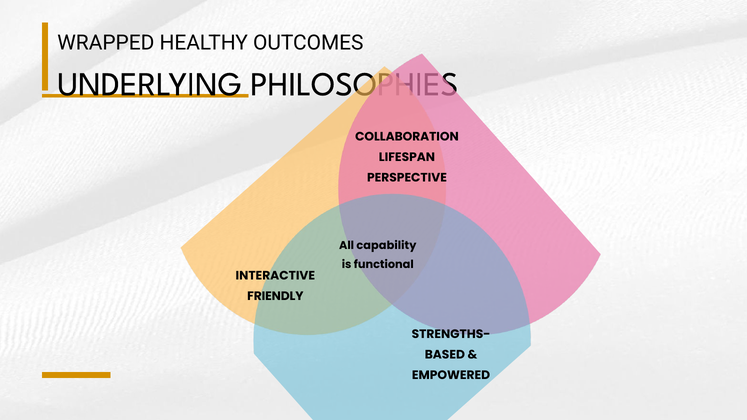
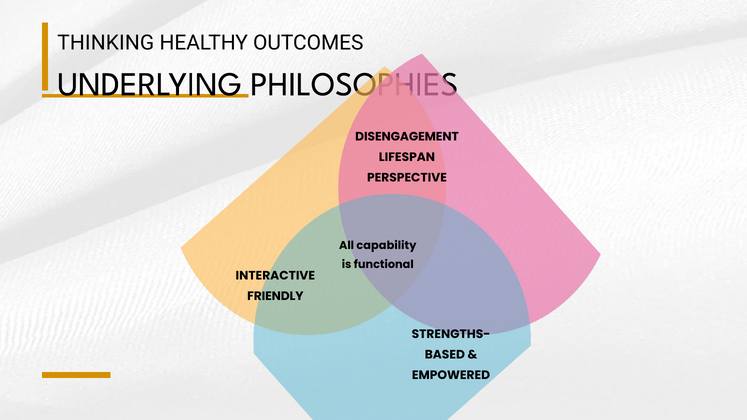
WRAPPED: WRAPPED -> THINKING (106, 43)
COLLABORATION: COLLABORATION -> DISENGAGEMENT (407, 137)
